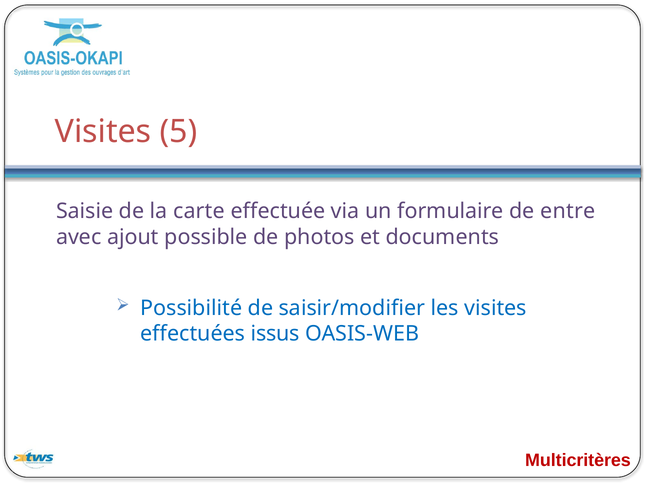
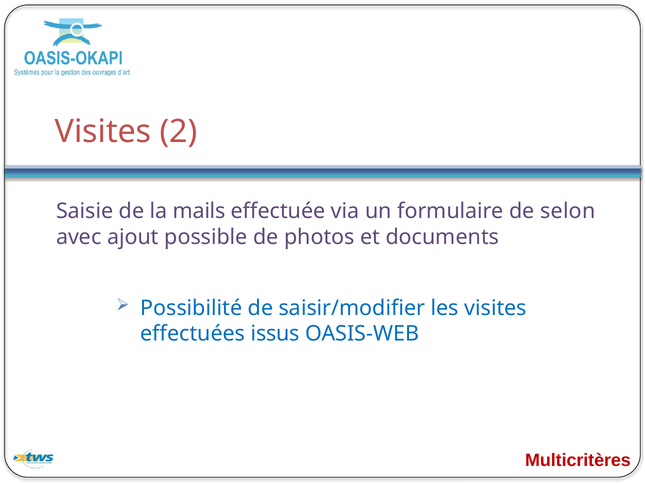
5: 5 -> 2 (179, 132)
carte: carte -> mails (199, 211)
entre: entre -> selon (568, 211)
